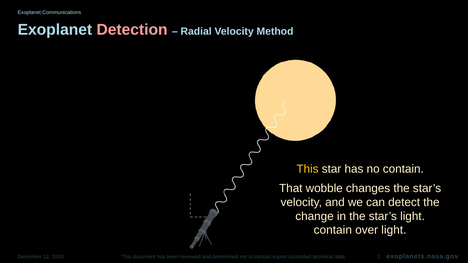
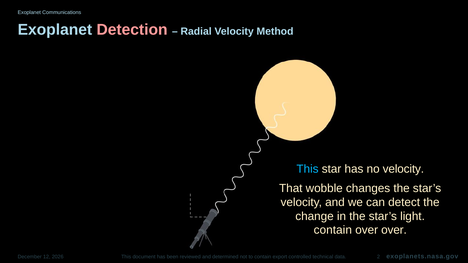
This colour: yellow -> light blue (308, 169)
no contain: contain -> velocity (403, 169)
over light: light -> over (394, 230)
